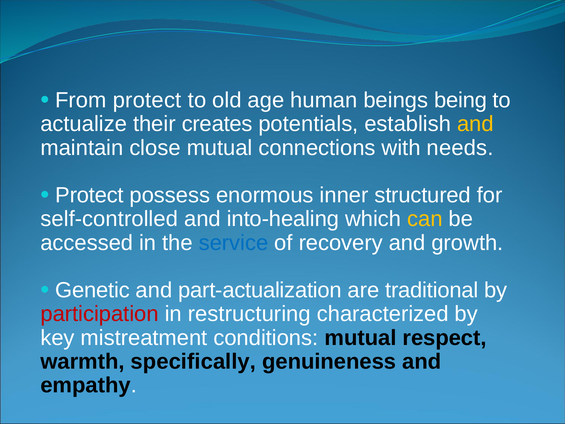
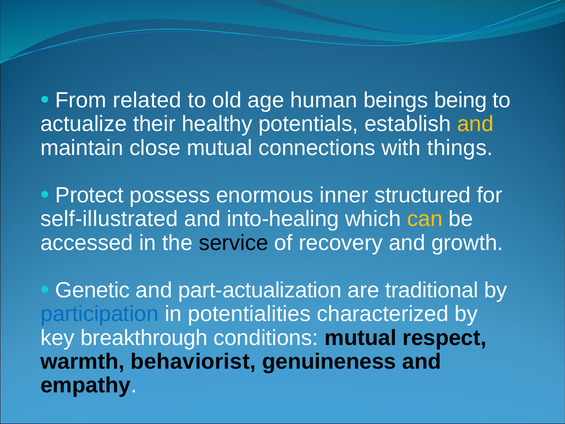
From protect: protect -> related (147, 100)
creates: creates -> healthy (217, 124)
needs: needs -> things (460, 148)
self-controlled: self-controlled -> self-illustrated (109, 219)
service colour: blue -> black (234, 243)
participation colour: red -> blue (100, 314)
restructuring: restructuring -> potentialities (249, 314)
mistreatment: mistreatment -> breakthrough (144, 338)
specifically: specifically -> behaviorist (193, 361)
